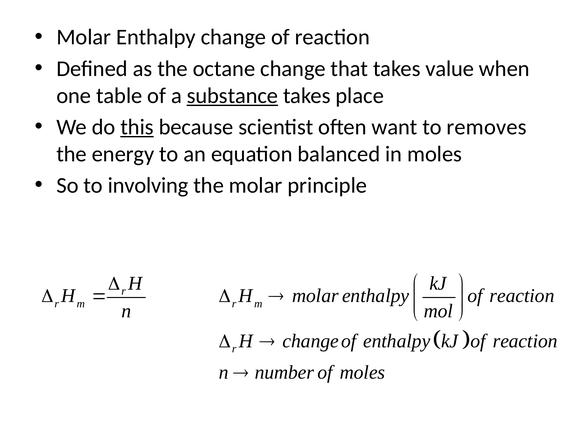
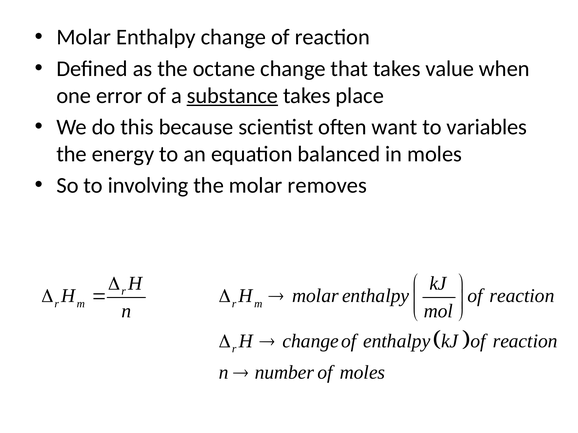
table: table -> error (119, 96)
this underline: present -> none (137, 127)
removes: removes -> variables (487, 127)
principle: principle -> removes (327, 186)
